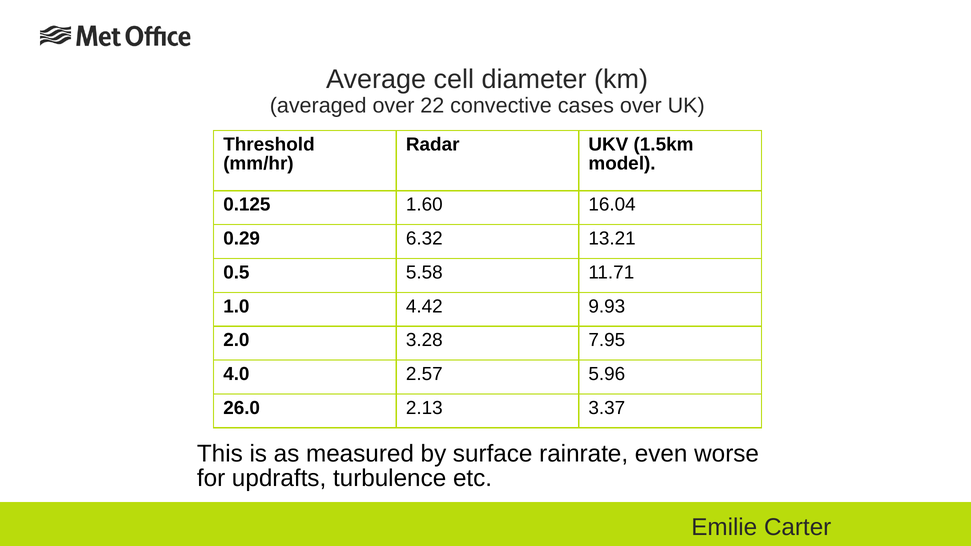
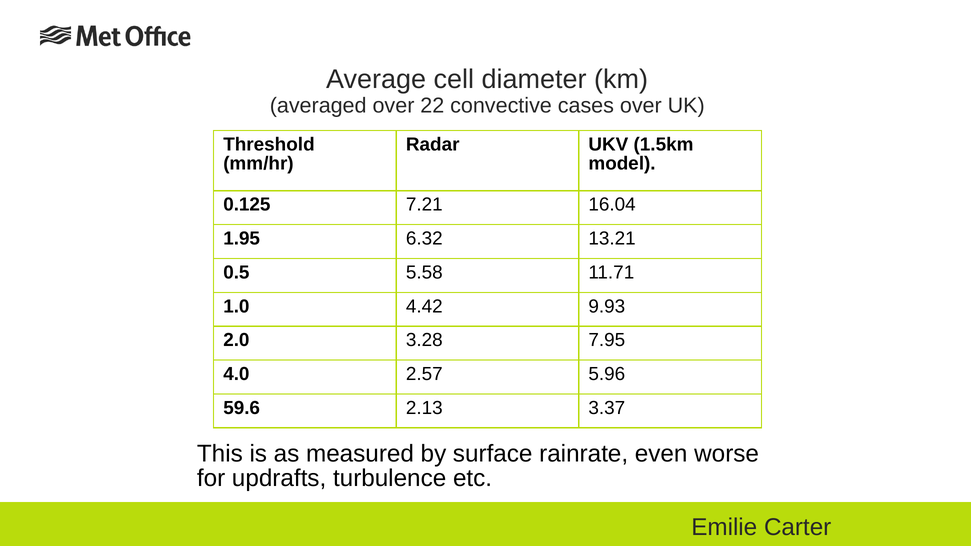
1.60: 1.60 -> 7.21 (424, 205)
0.29: 0.29 -> 1.95 (242, 239)
26.0: 26.0 -> 59.6 (242, 408)
